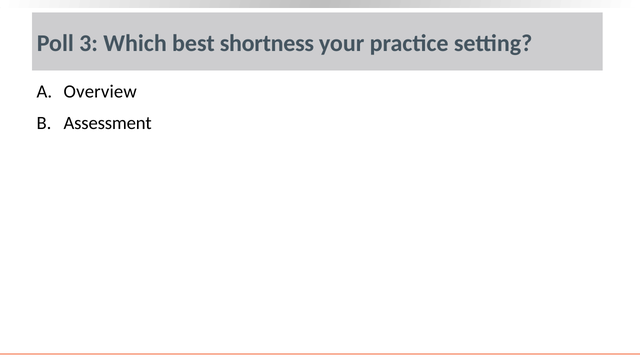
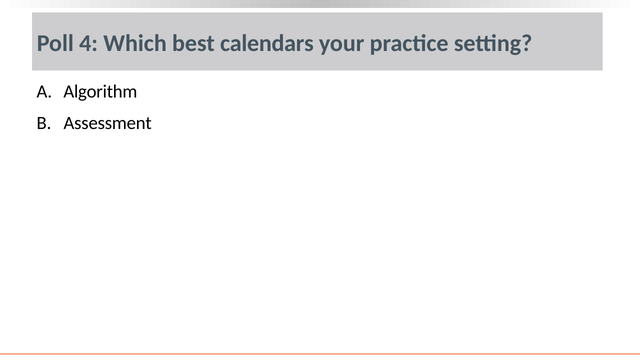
3: 3 -> 4 (89, 43)
shortness: shortness -> calendars (267, 43)
Overview: Overview -> Algorithm (100, 92)
